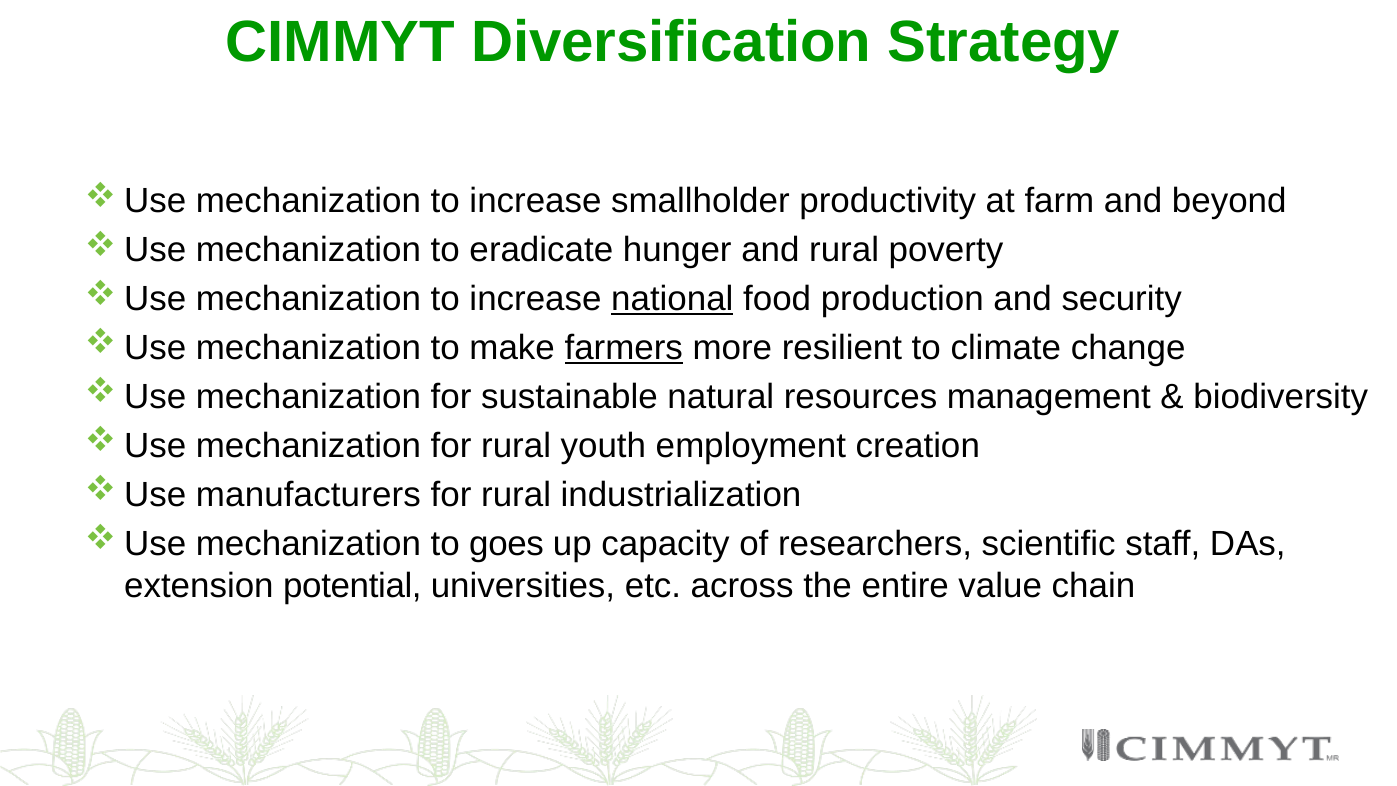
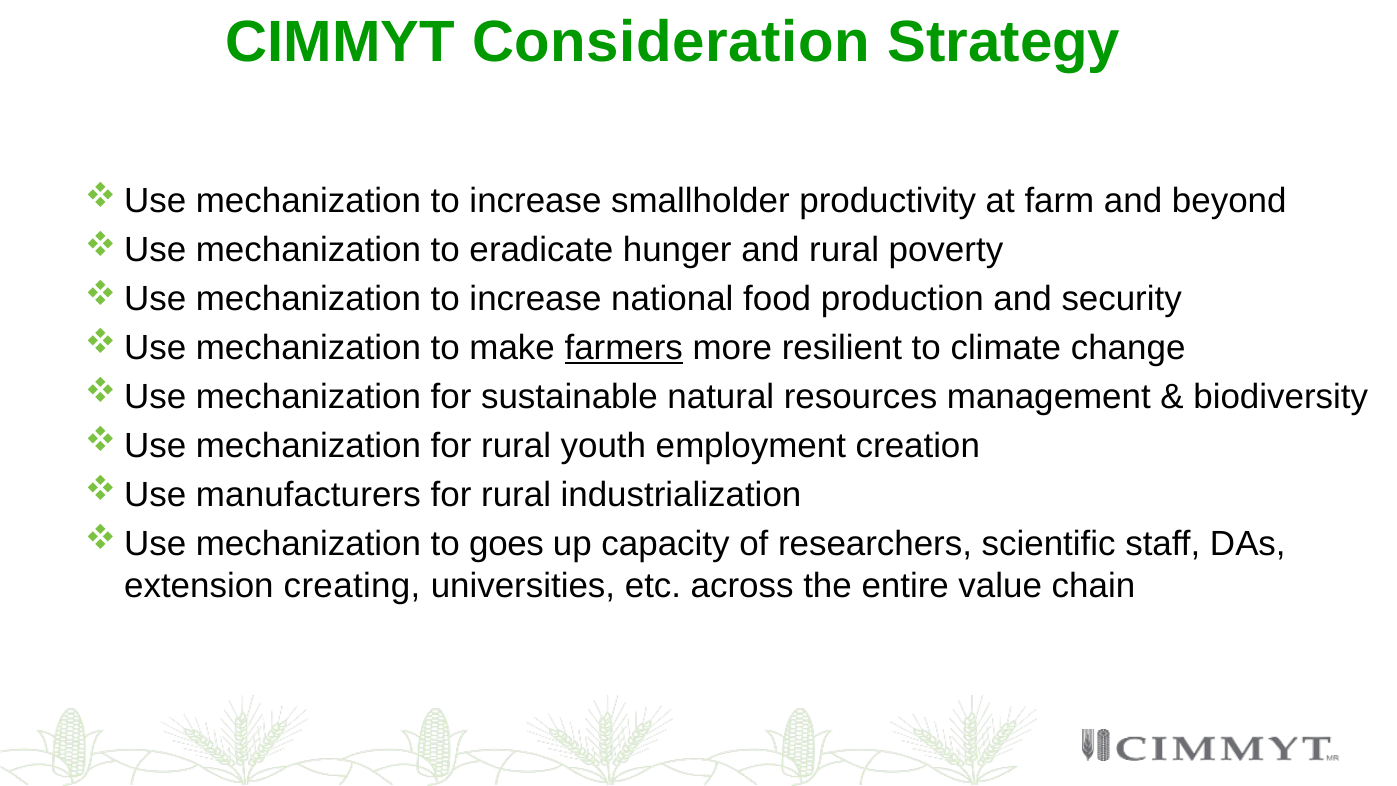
Diversification: Diversification -> Consideration (671, 43)
national underline: present -> none (672, 299)
potential: potential -> creating (352, 585)
